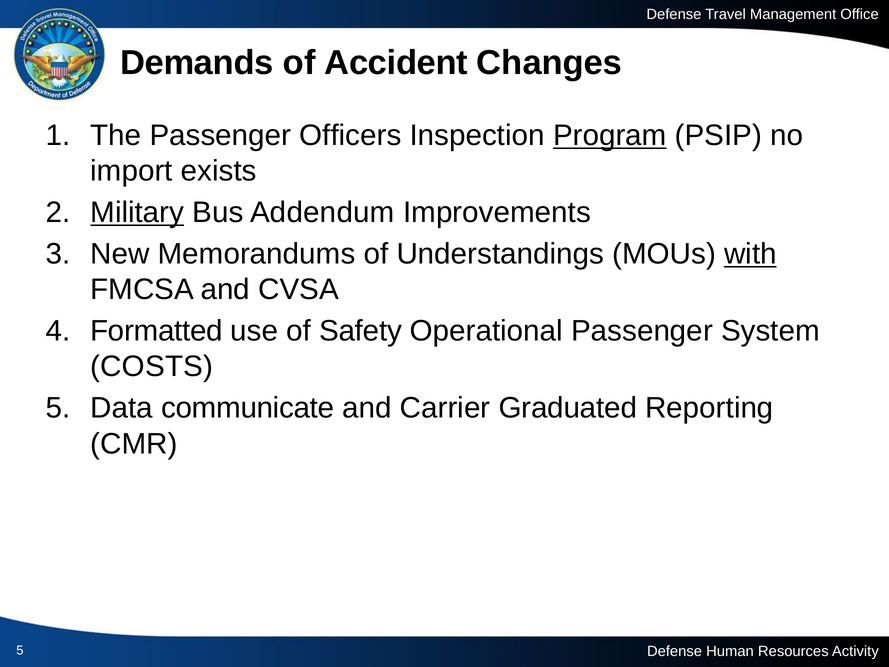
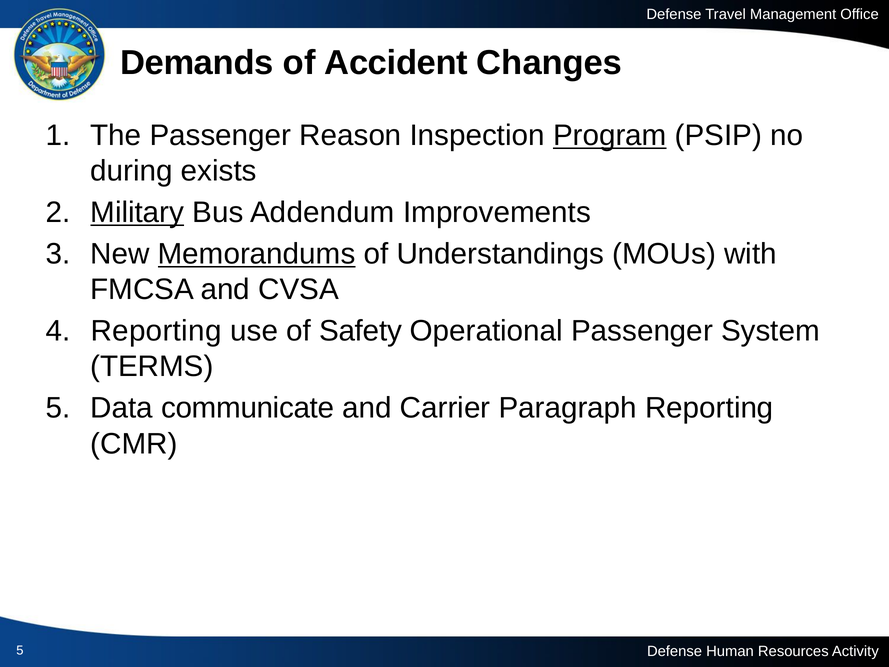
Officers: Officers -> Reason (350, 135)
import: import -> during (132, 171)
Memorandums underline: none -> present (257, 254)
with underline: present -> none (750, 254)
Formatted: Formatted -> Reporting (156, 331)
COSTS: COSTS -> TERMS (152, 367)
Graduated: Graduated -> Paragraph (568, 408)
